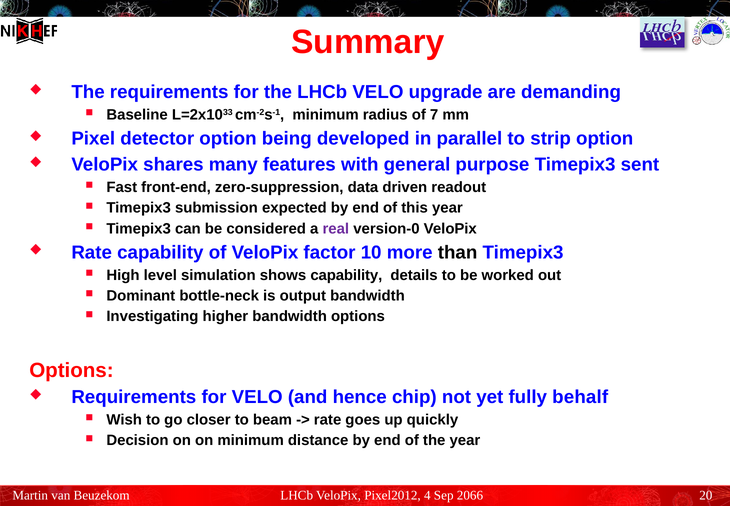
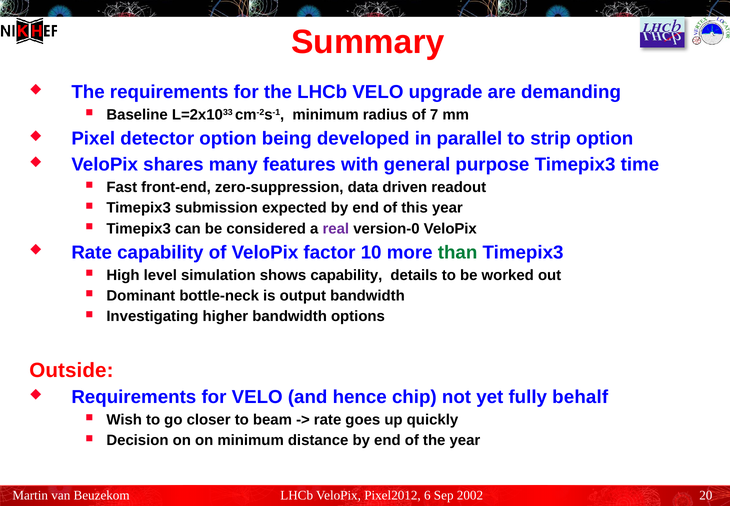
sent: sent -> time (640, 164)
than colour: black -> green (458, 252)
Options: Options -> Outside (71, 370)
4: 4 -> 6 (427, 495)
2066: 2066 -> 2002 (470, 495)
